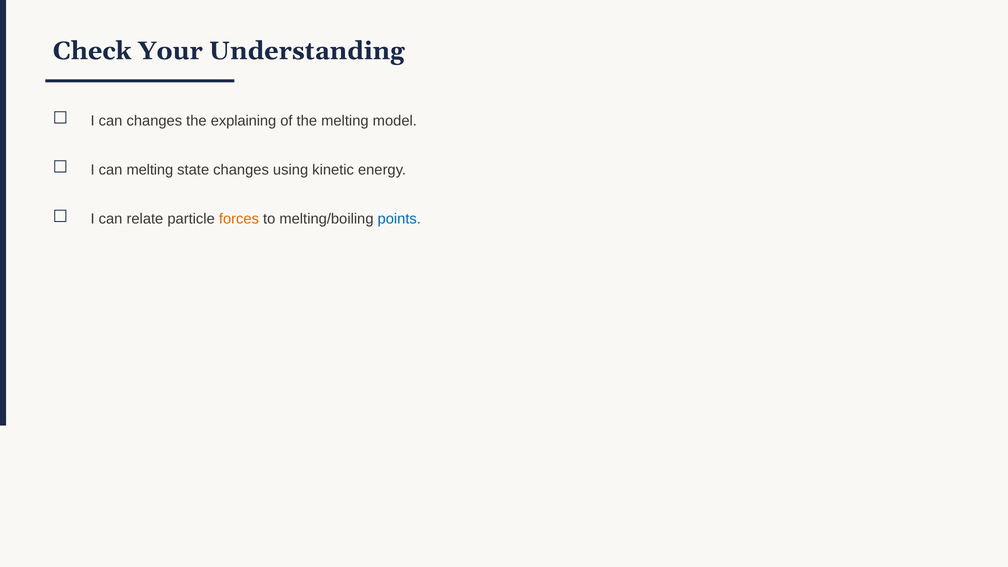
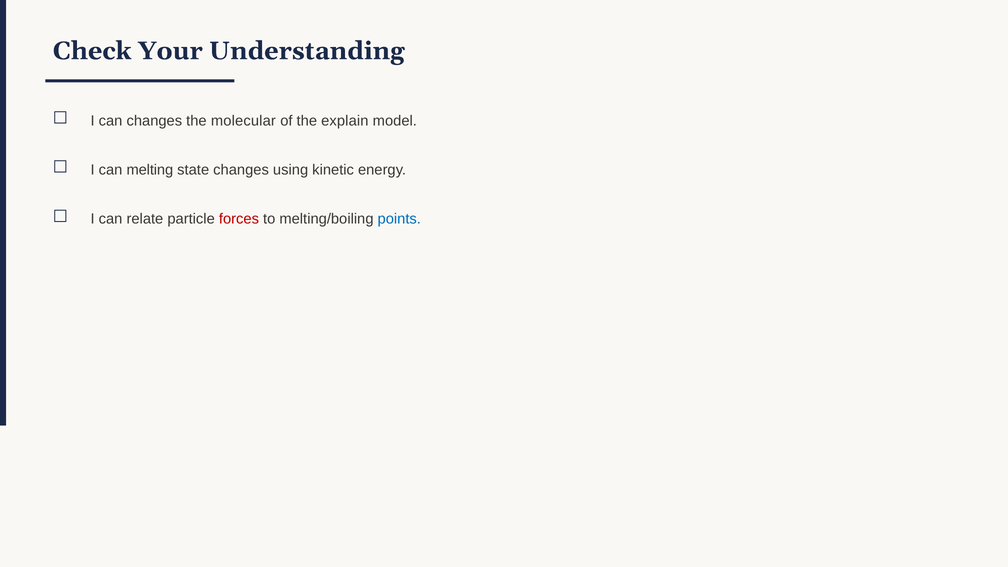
explaining: explaining -> molecular (243, 121)
the melting: melting -> explain (345, 121)
forces colour: orange -> red (239, 219)
